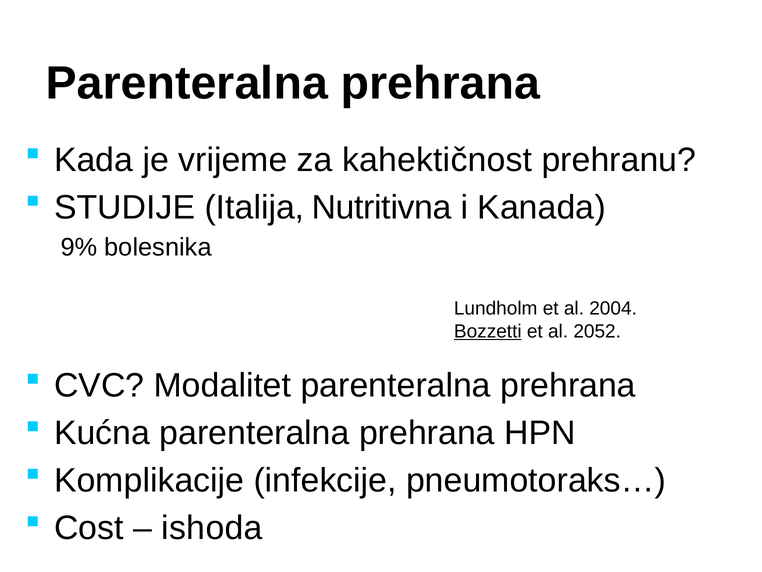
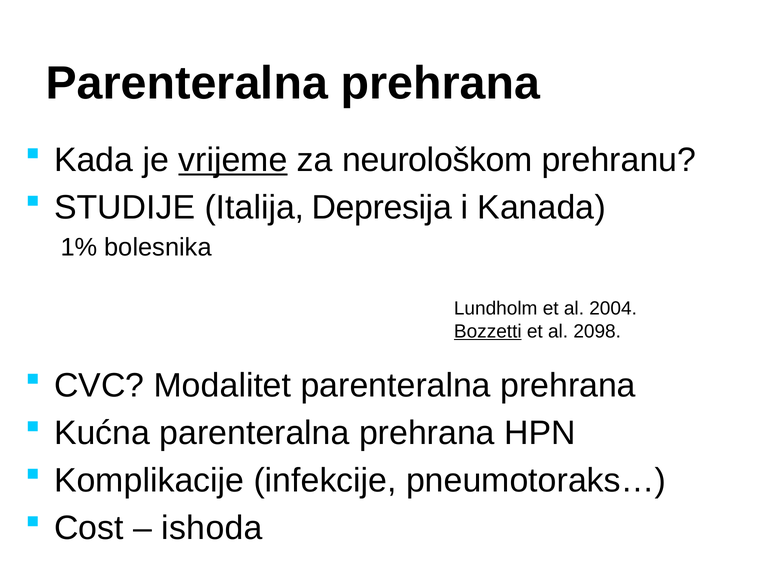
vrijeme underline: none -> present (233, 160)
kahektičnost: kahektičnost -> neurološkom (437, 160)
Nutritivna: Nutritivna -> Depresija (382, 207)
9%: 9% -> 1% (79, 247)
2052: 2052 -> 2098 (597, 331)
